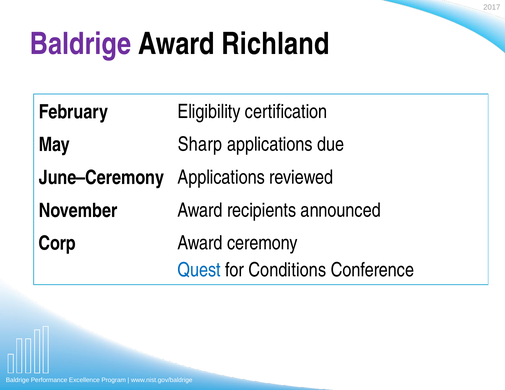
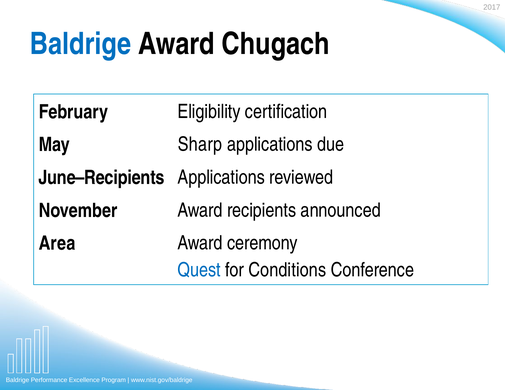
Baldrige colour: purple -> blue (81, 44)
Richland: Richland -> Chugach (276, 44)
June–Ceremony: June–Ceremony -> June–Recipients (102, 178)
Corp: Corp -> Area (57, 243)
